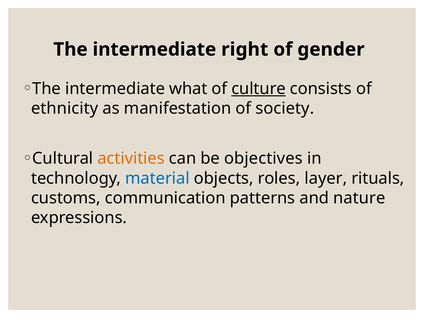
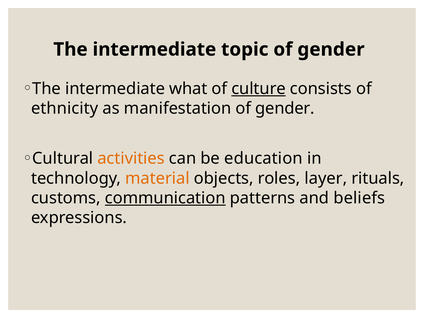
right: right -> topic (245, 49)
manifestation of society: society -> gender (285, 108)
objectives: objectives -> education (263, 159)
material colour: blue -> orange (157, 178)
communication underline: none -> present (165, 198)
nature: nature -> beliefs (359, 198)
